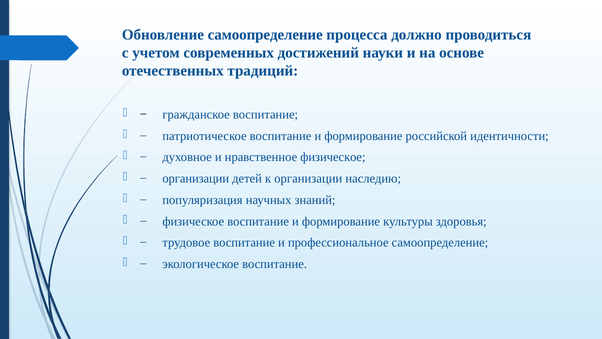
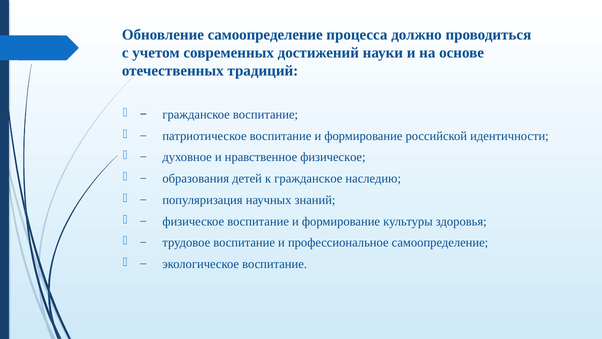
организации: организации -> образования (196, 179)
к организации: организации -> гражданское (308, 179)
